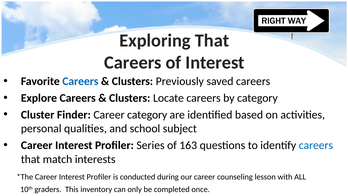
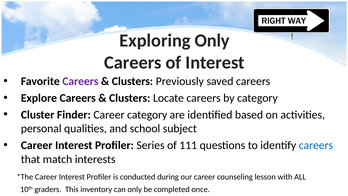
Exploring That: That -> Only (212, 40)
Careers colour: blue -> purple (80, 81)
163: 163 -> 111 (188, 145)
